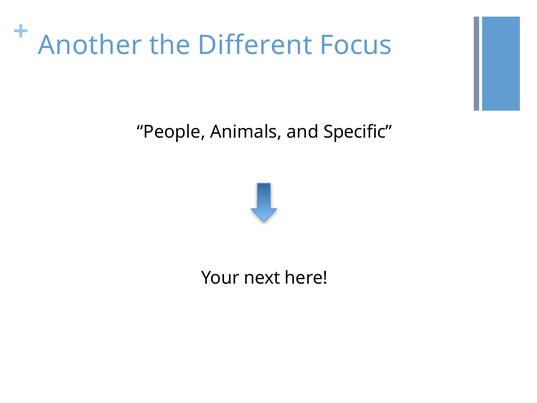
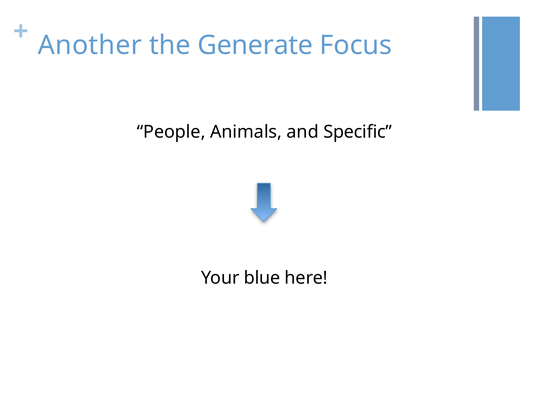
Different: Different -> Generate (255, 45)
next: next -> blue (262, 278)
